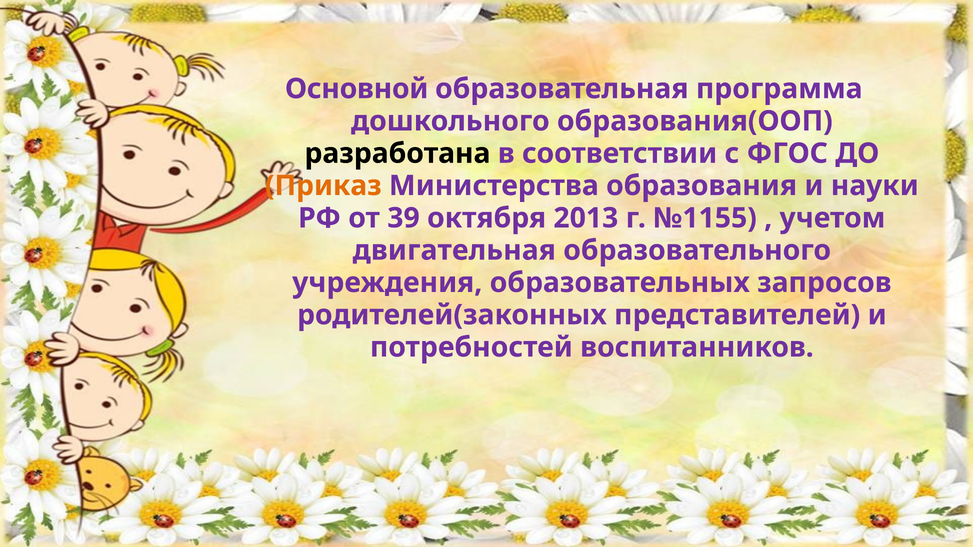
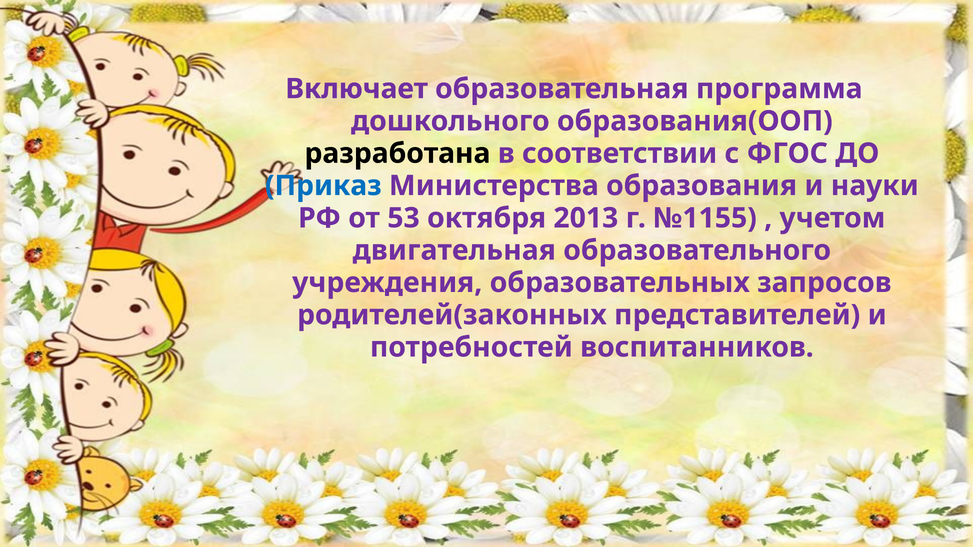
Основной: Основной -> Включает (357, 89)
Приказ colour: orange -> blue (323, 186)
39: 39 -> 53 (404, 218)
